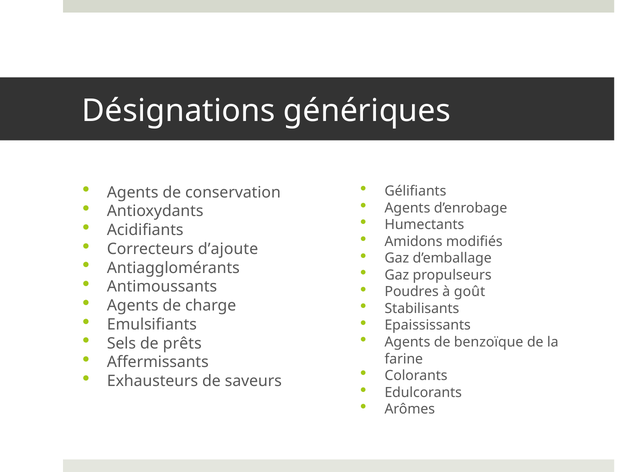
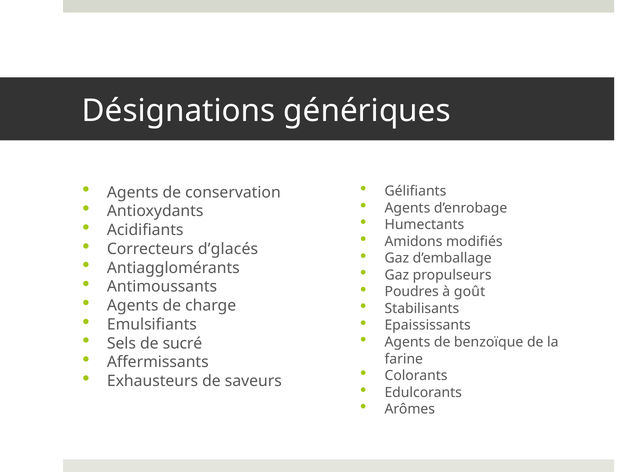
d’ajoute: d’ajoute -> d’glacés (228, 249)
prêts: prêts -> sucré (182, 344)
